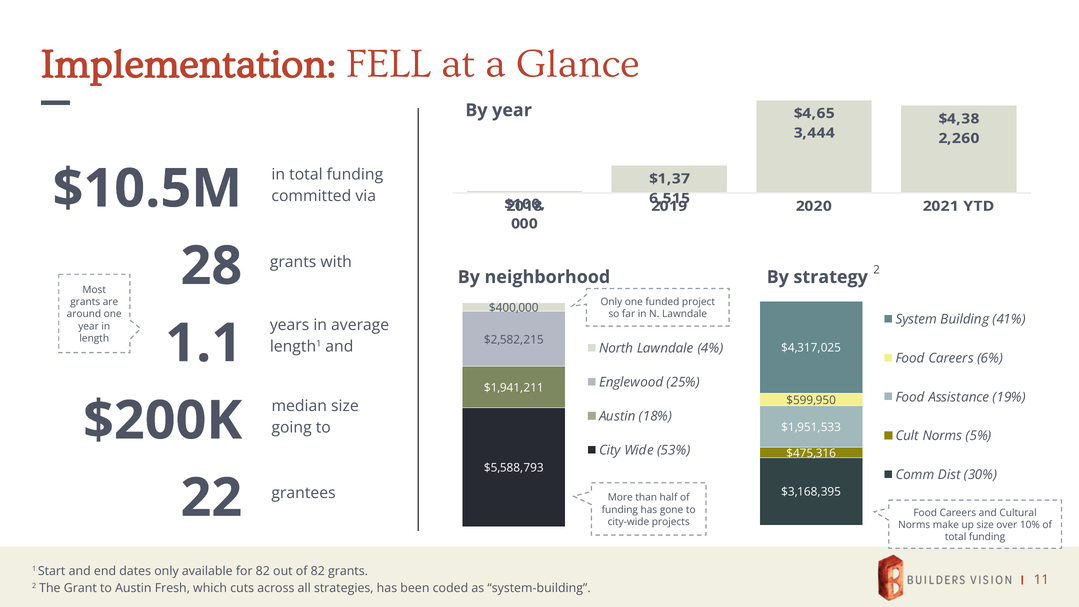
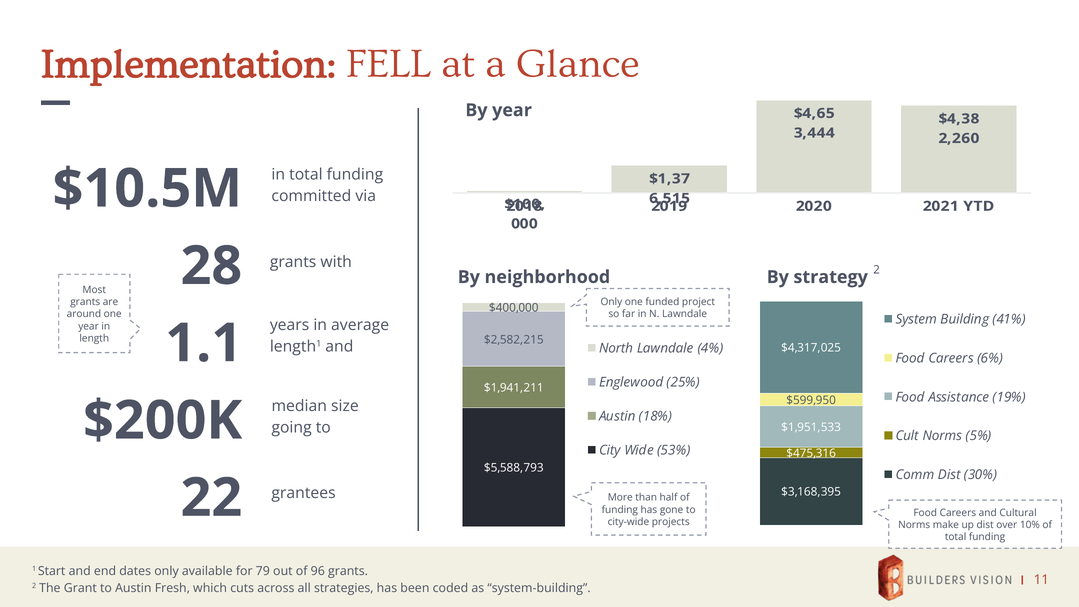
up size: size -> dist (985, 525)
for 82: 82 -> 79 (263, 571)
of 82: 82 -> 96 (318, 571)
